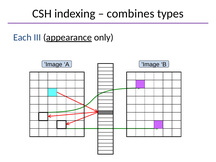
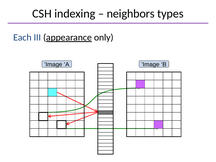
combines: combines -> neighbors (131, 14)
